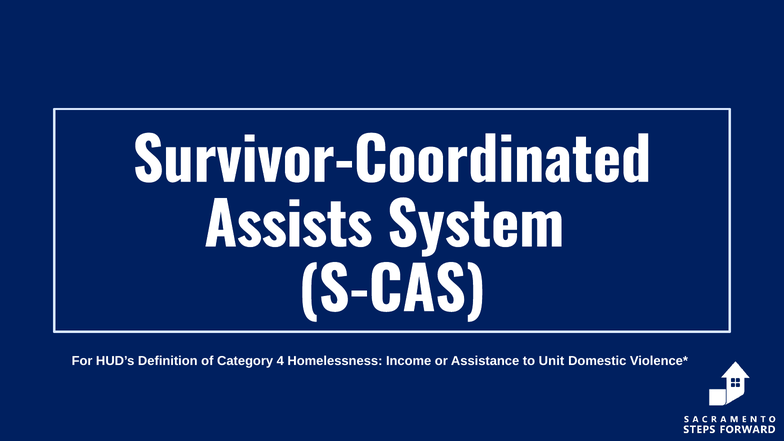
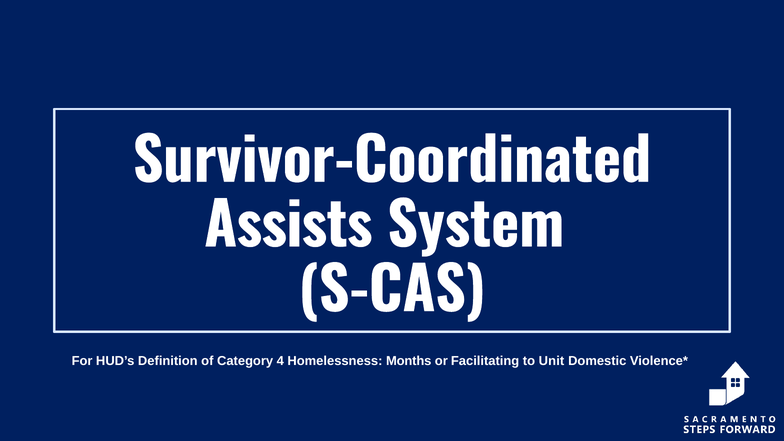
Income: Income -> Months (409, 361)
Assistance: Assistance -> Facilitating (485, 361)
